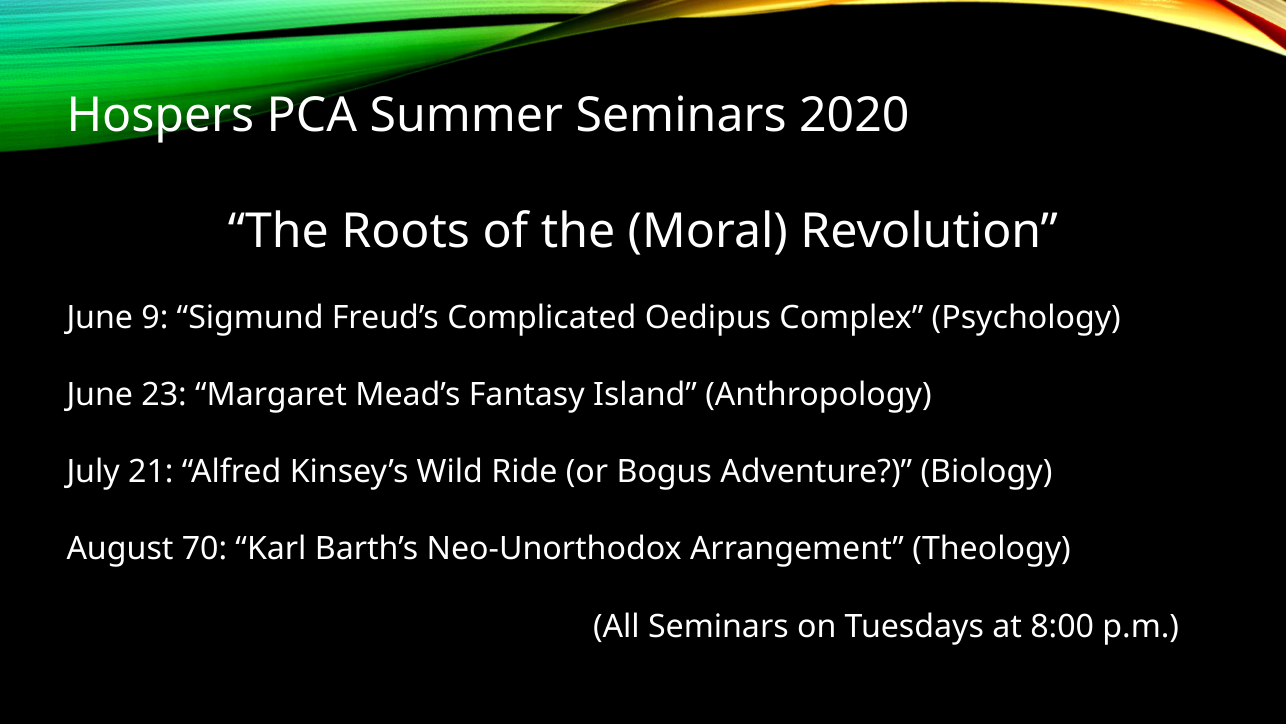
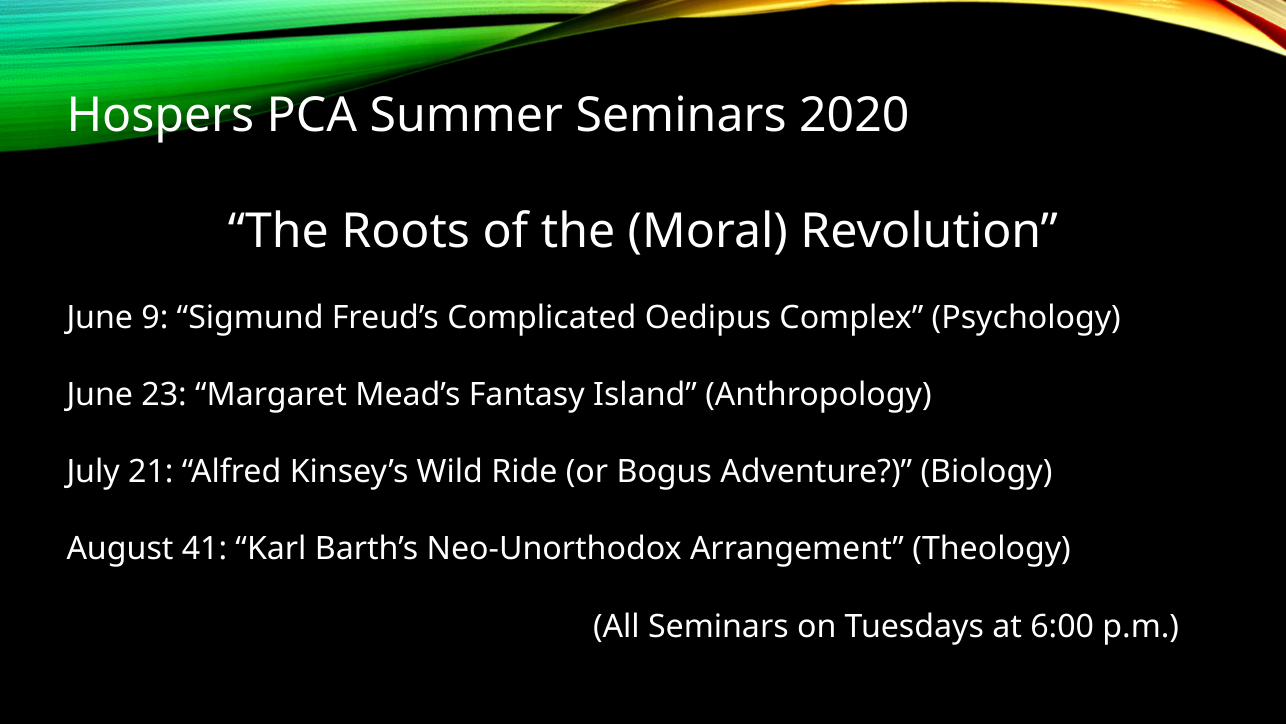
70: 70 -> 41 (205, 549)
8:00: 8:00 -> 6:00 (1062, 626)
